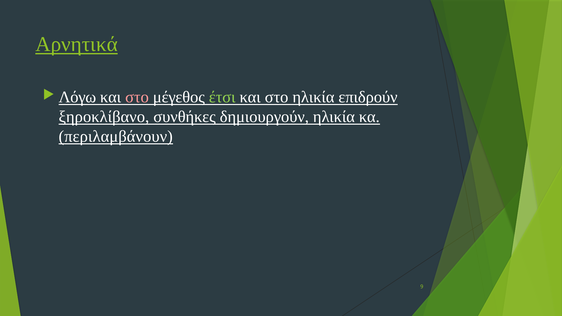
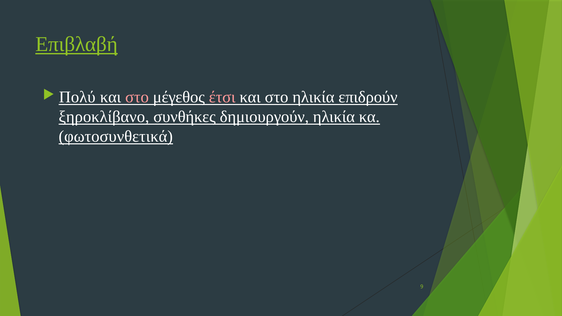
Αρνητικά: Αρνητικά -> Επιβλαβή (77, 44)
Λόγω: Λόγω -> Πολύ (77, 97)
έτσι colour: light green -> pink (222, 97)
περιλαμβάνουν: περιλαμβάνουν -> φωτοσυνθετικά (116, 137)
